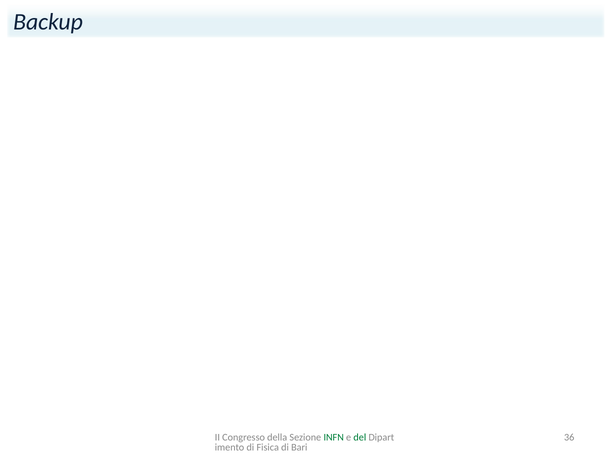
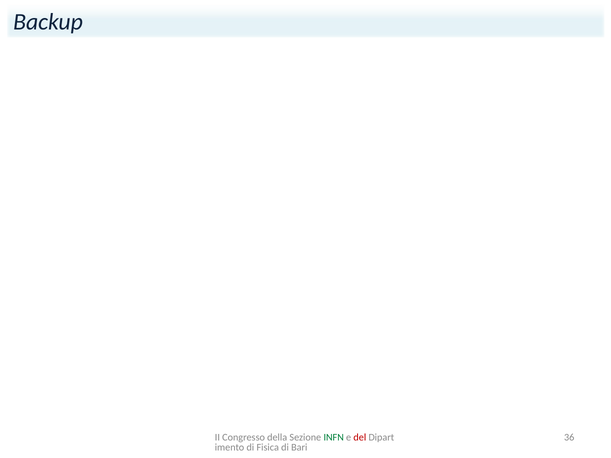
del colour: green -> red (360, 438)
